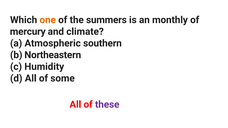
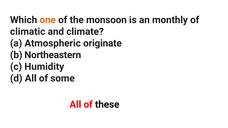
summers: summers -> monsoon (106, 20)
mercury: mercury -> climatic (28, 32)
southern: southern -> originate (102, 43)
these colour: purple -> black (107, 105)
